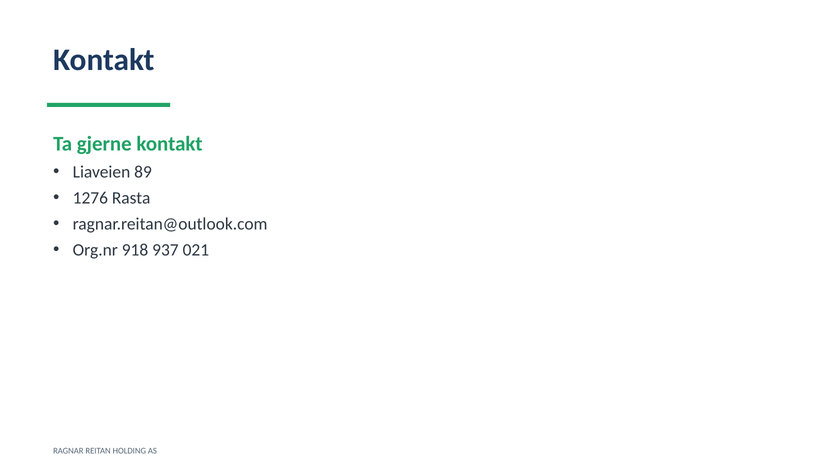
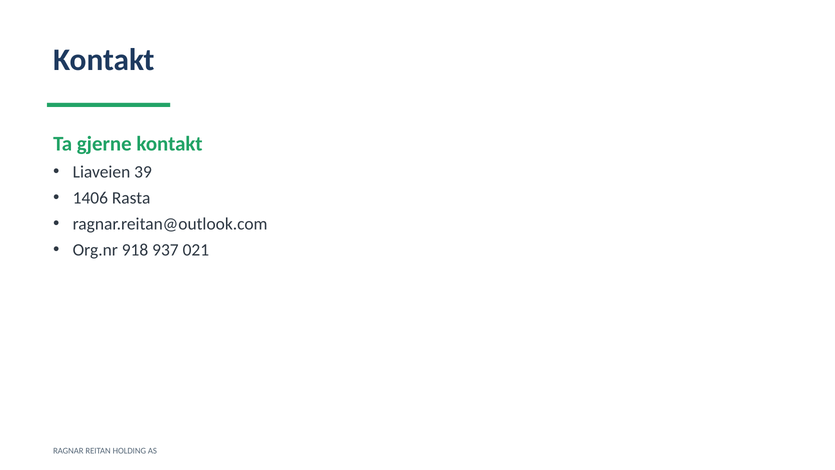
89: 89 -> 39 (143, 172)
1276: 1276 -> 1406 (90, 198)
